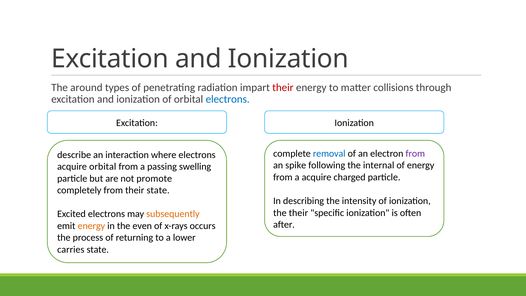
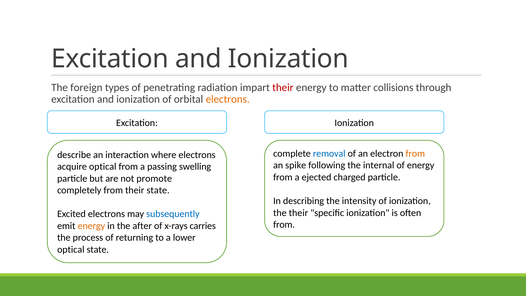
around: around -> foreign (86, 87)
electrons colour: blue -> orange (228, 99)
from colour: purple -> orange (415, 153)
acquire orbital: orbital -> optical (103, 167)
a acquire: acquire -> ejected (317, 177)
subsequently colour: orange -> blue (173, 214)
after: after -> from (284, 224)
even: even -> after (142, 226)
occurs: occurs -> carries (203, 226)
carries: carries -> optical (71, 249)
